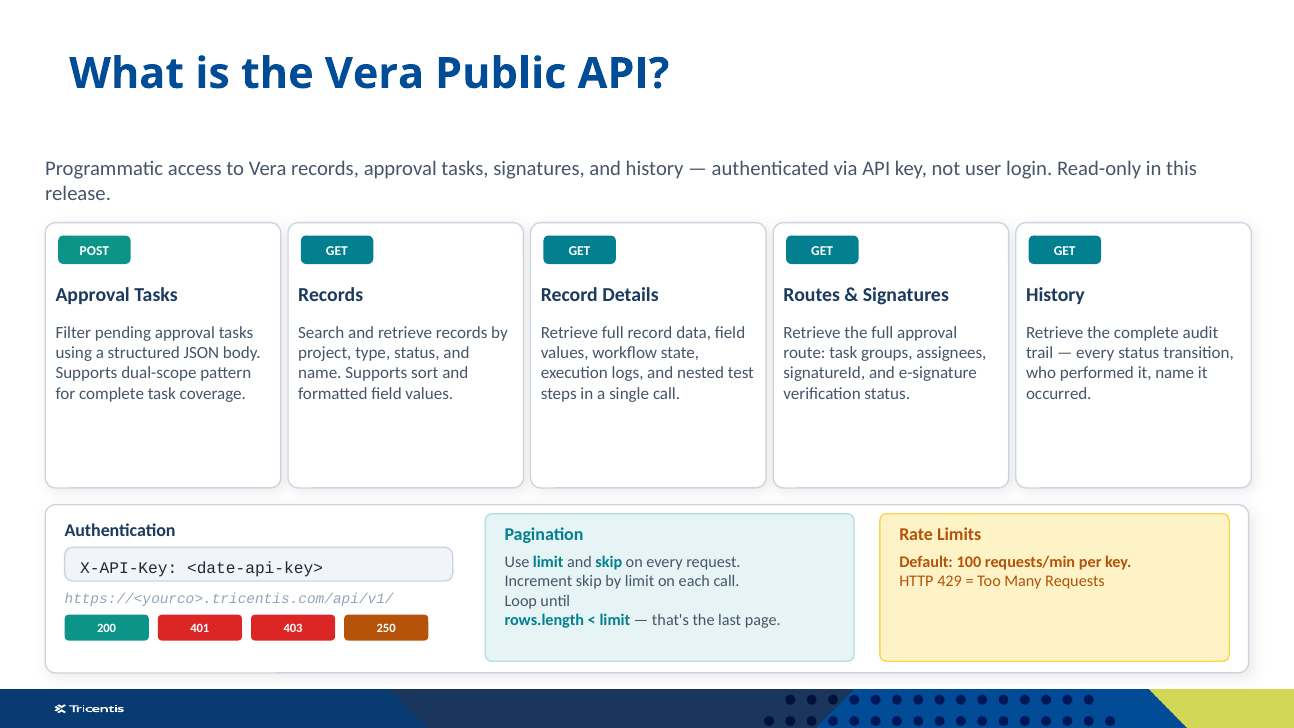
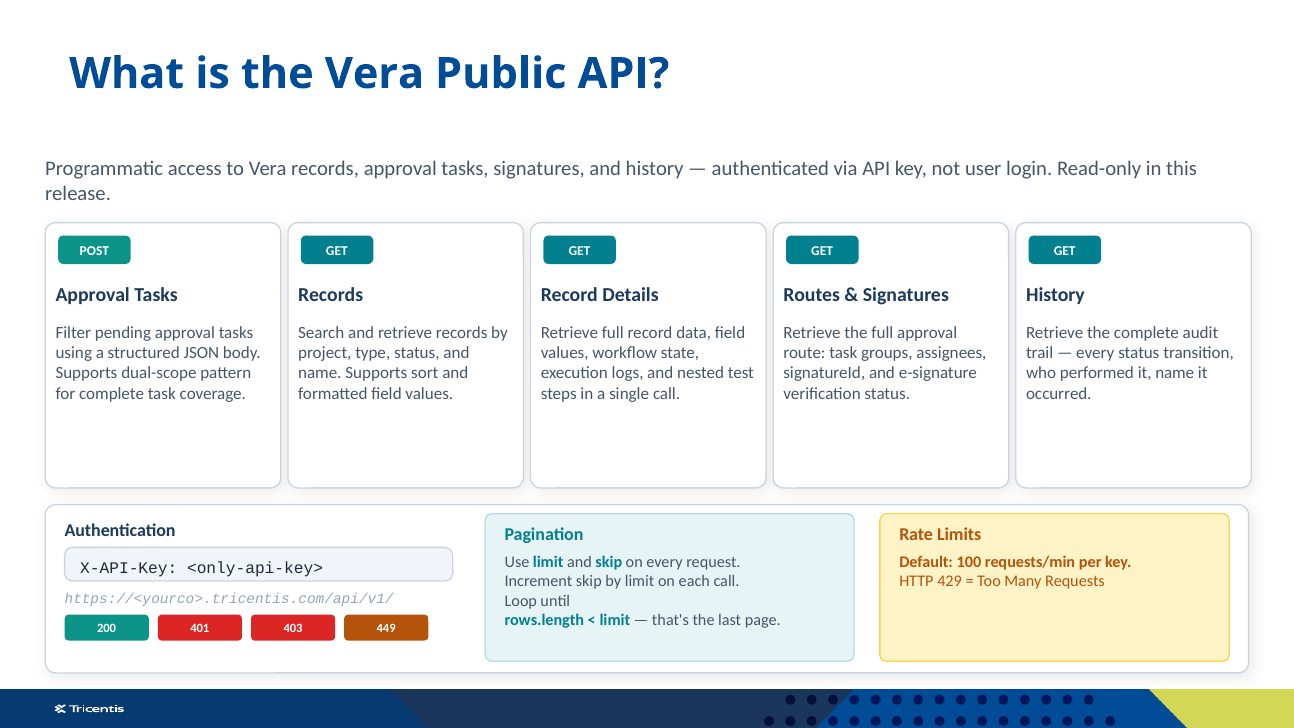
<date-api-key>: <date-api-key> -> <only-api-key> (255, 568)
250: 250 -> 449 (386, 628)
